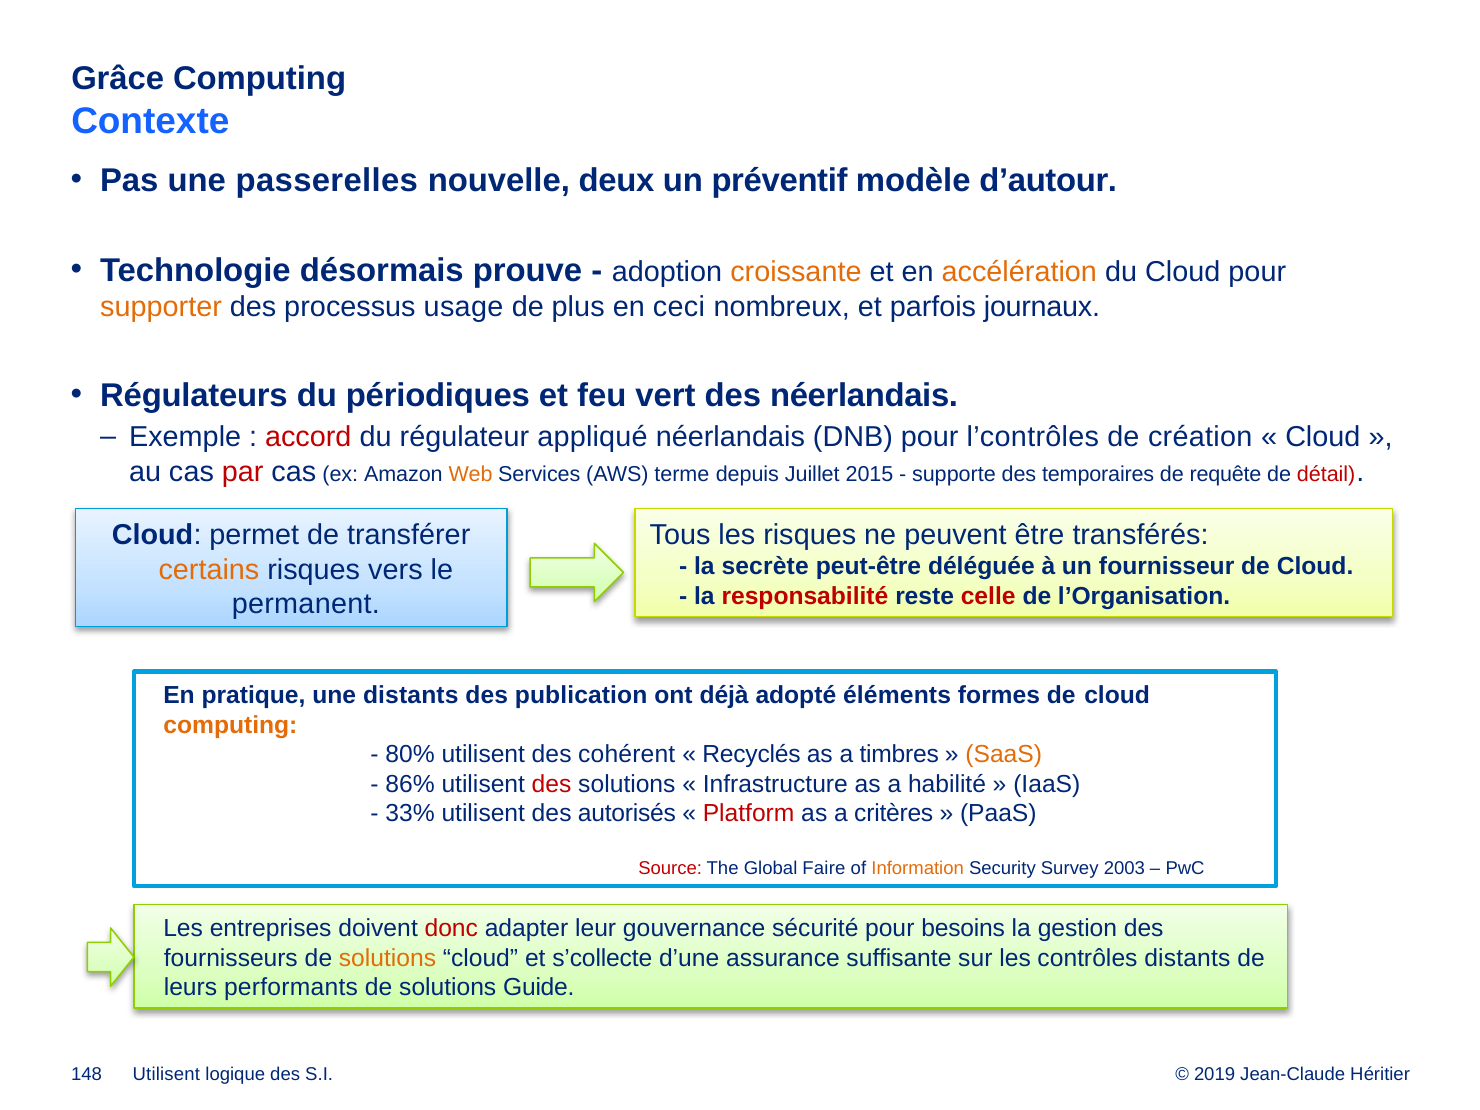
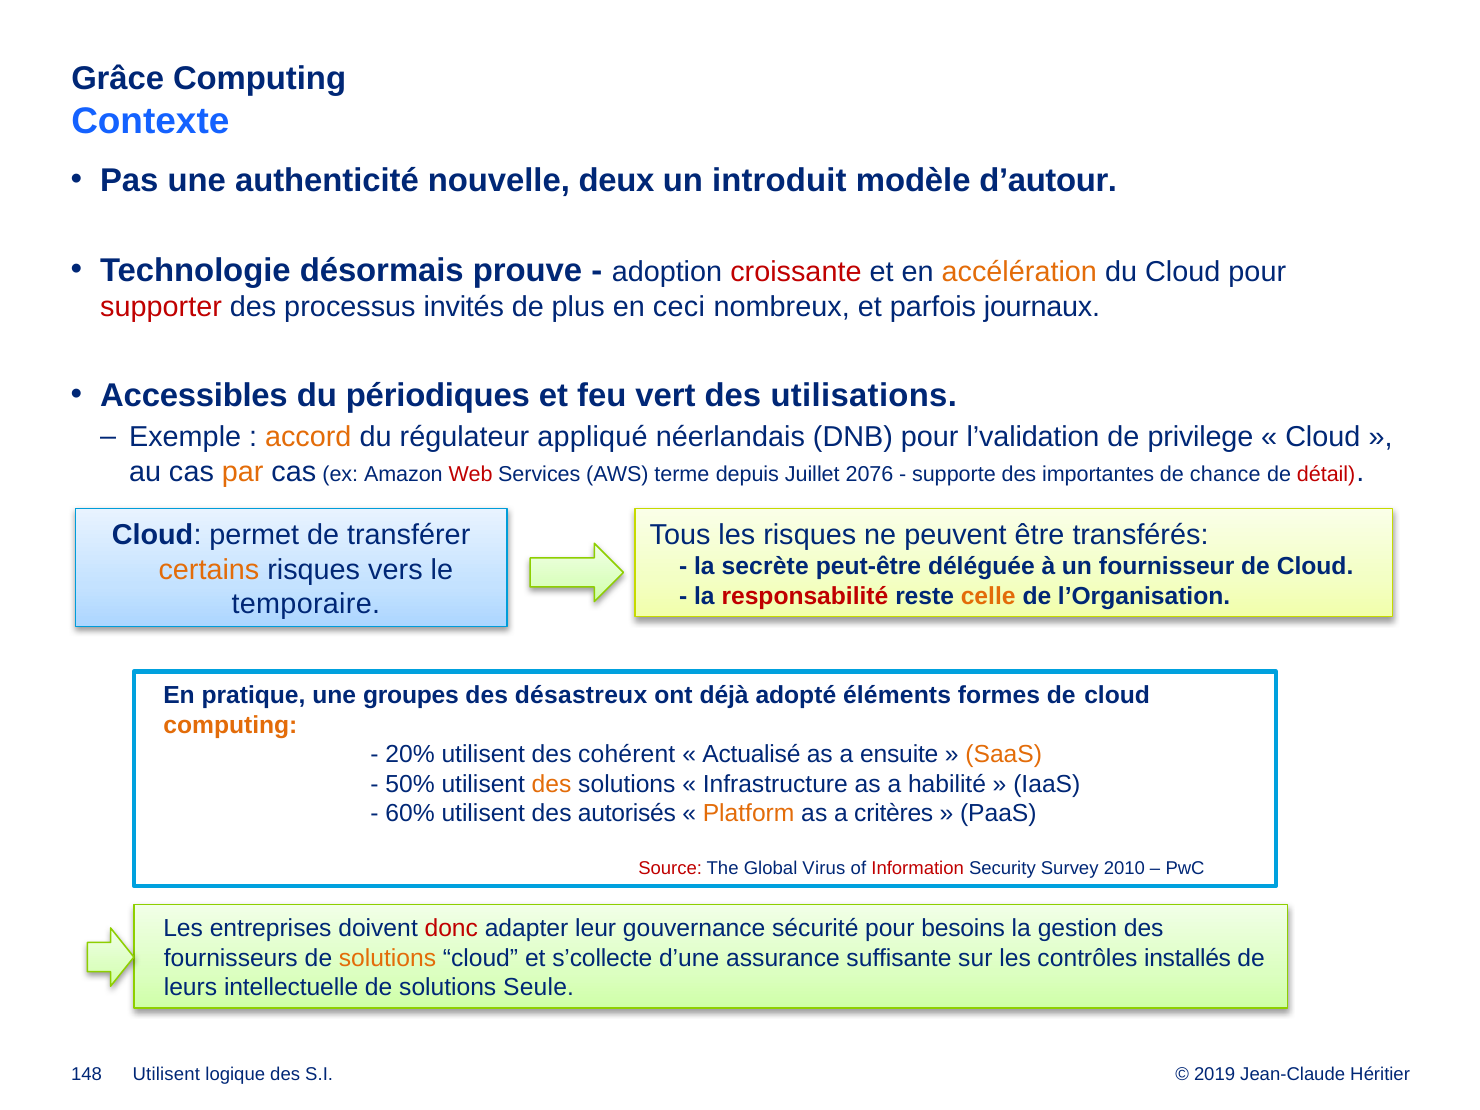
passerelles: passerelles -> authenticité (327, 181)
préventif: préventif -> introduit (779, 181)
croissante colour: orange -> red (796, 272)
supporter colour: orange -> red (161, 307)
usage: usage -> invités (464, 307)
Régulateurs: Régulateurs -> Accessibles (194, 395)
des néerlandais: néerlandais -> utilisations (864, 395)
accord colour: red -> orange (308, 437)
l’contrôles: l’contrôles -> l’validation (1033, 437)
création: création -> privilege (1200, 437)
par colour: red -> orange (243, 472)
Web colour: orange -> red (471, 474)
2015: 2015 -> 2076 (870, 474)
temporaires: temporaires -> importantes (1098, 474)
requête: requête -> chance (1225, 474)
celle colour: red -> orange (988, 596)
permanent: permanent -> temporaire (306, 604)
une distants: distants -> groupes (411, 695)
publication: publication -> désastreux (581, 695)
80%: 80% -> 20% (410, 754)
Recyclés: Recyclés -> Actualisé (751, 754)
timbres: timbres -> ensuite (899, 754)
86%: 86% -> 50% (410, 784)
des colour: red -> orange (552, 784)
33%: 33% -> 60% (410, 814)
Platform colour: red -> orange (749, 814)
Faire: Faire -> Virus (824, 869)
Information colour: orange -> red (918, 869)
2003: 2003 -> 2010 (1124, 869)
contrôles distants: distants -> installés (1188, 958)
performants: performants -> intellectuelle (291, 988)
Guide: Guide -> Seule (539, 988)
